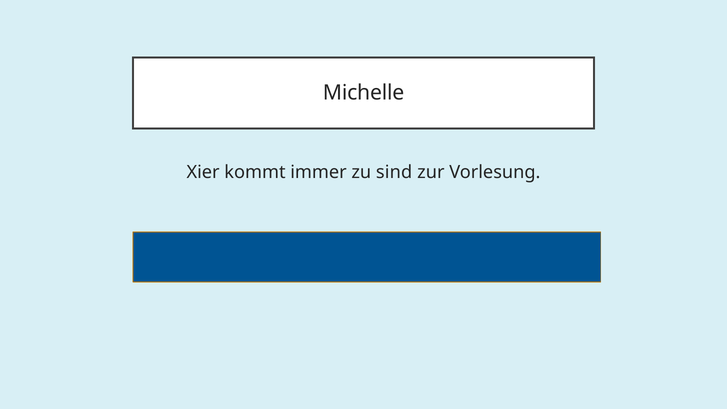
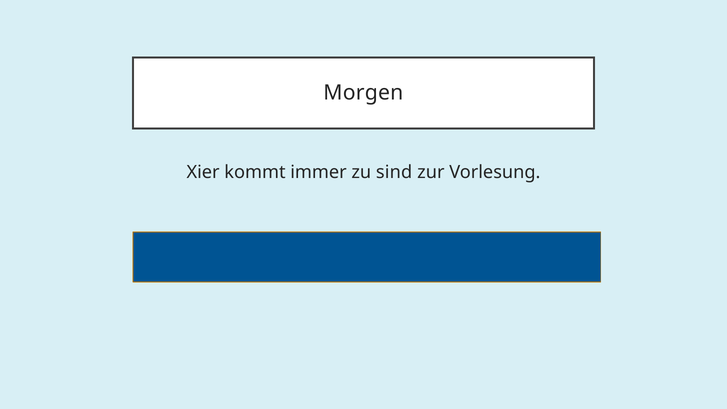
Michelle: Michelle -> Morgen (363, 93)
